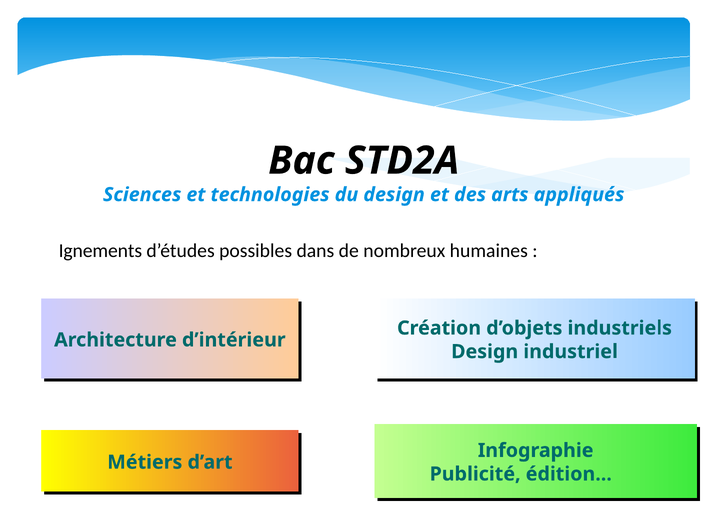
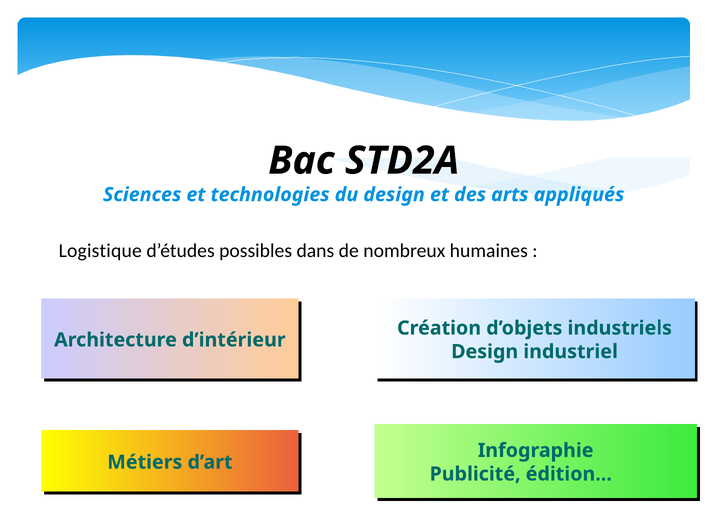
Ignements: Ignements -> Logistique (100, 251)
